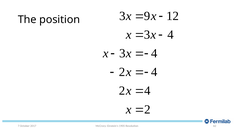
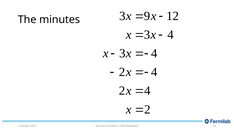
position: position -> minutes (60, 20)
